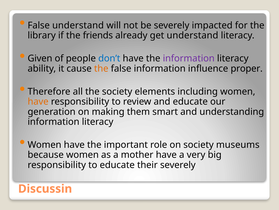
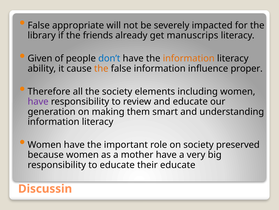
False understand: understand -> appropriate (78, 25)
get understand: understand -> manuscrips (192, 35)
information colour: purple -> orange (189, 58)
have colour: orange -> purple (38, 101)
museums: museums -> preserved (238, 144)
their severely: severely -> educate (178, 164)
